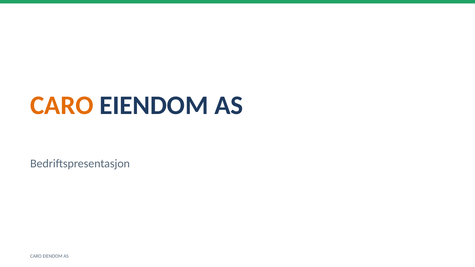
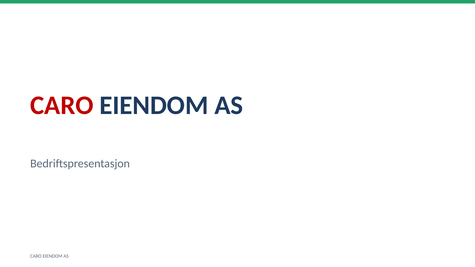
CARO colour: orange -> red (62, 105)
